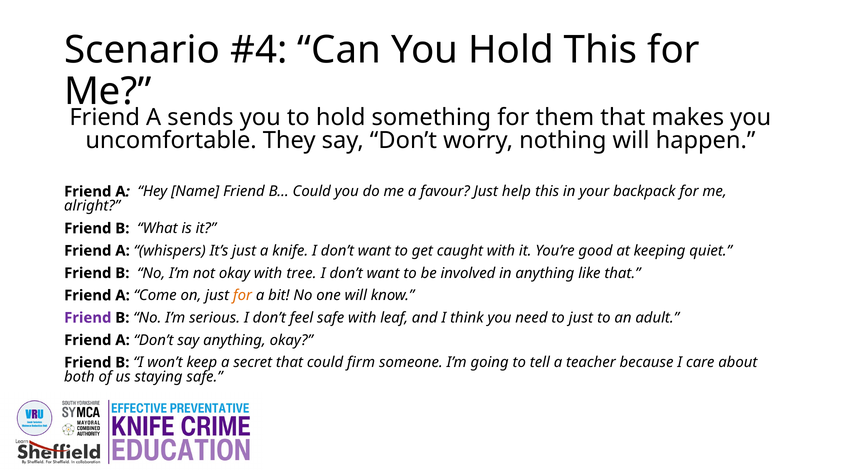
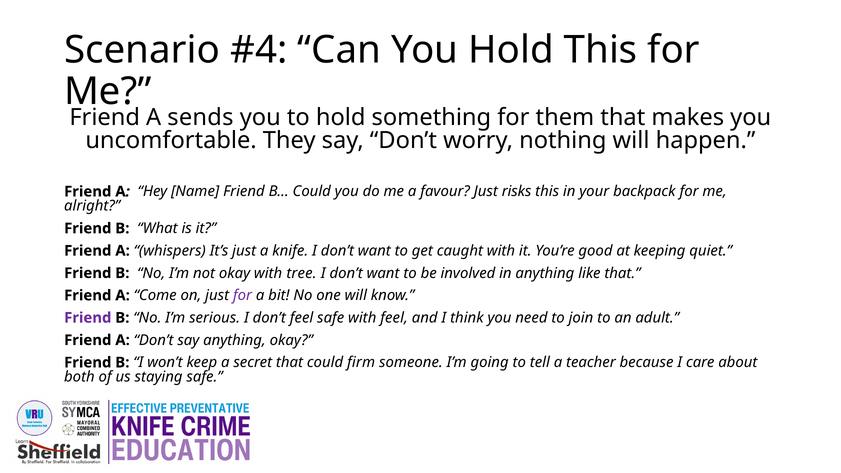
help: help -> risks (517, 192)
for colour: orange -> purple (243, 295)
with leaf: leaf -> feel (394, 318)
to just: just -> join (581, 318)
